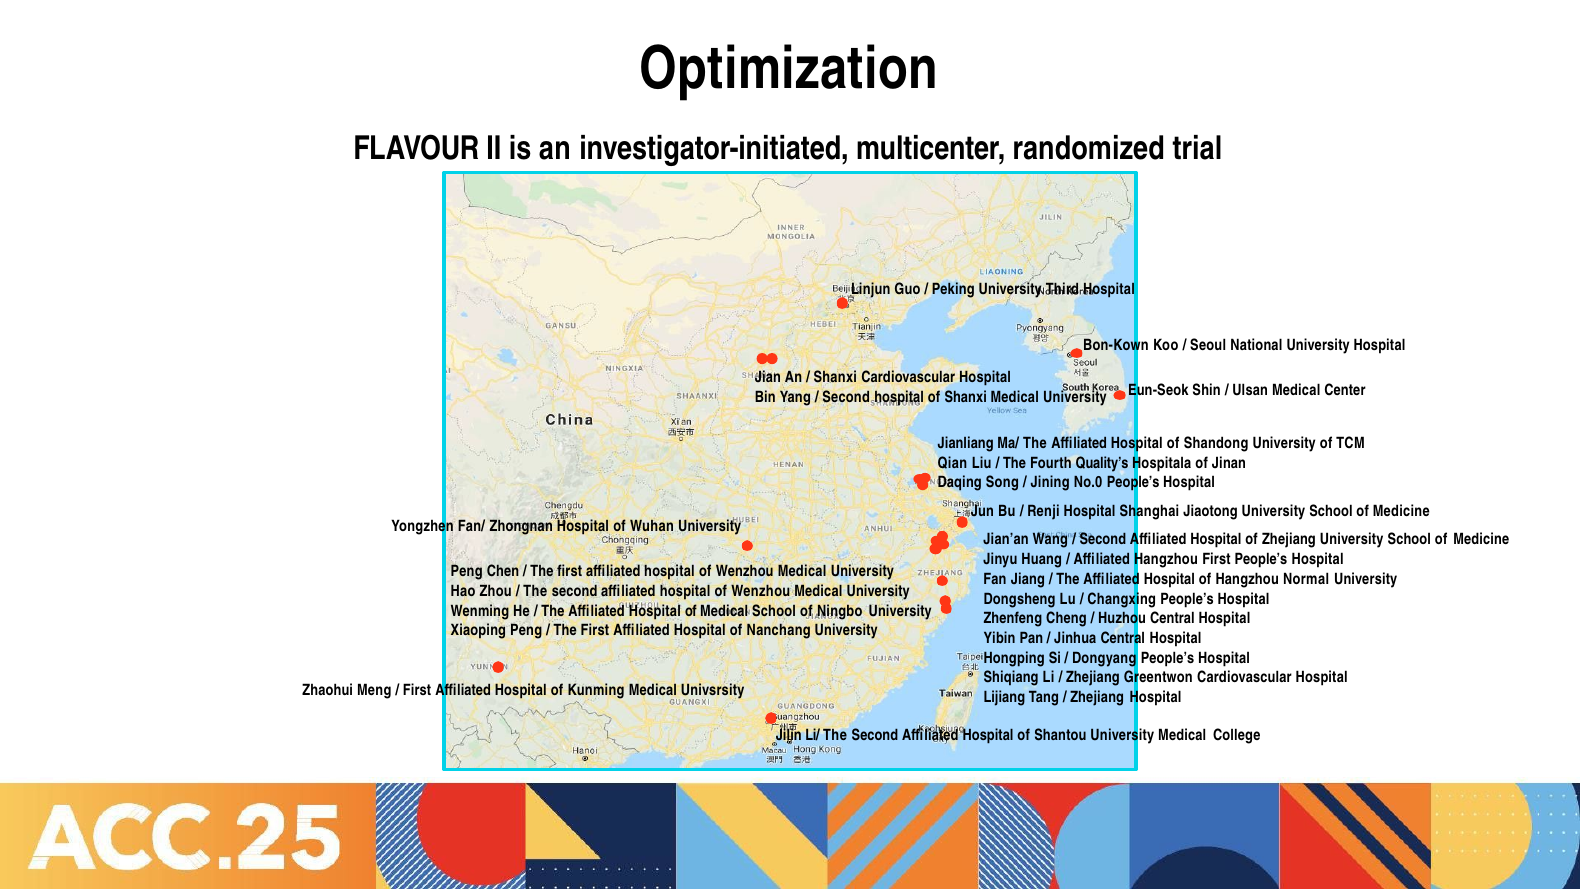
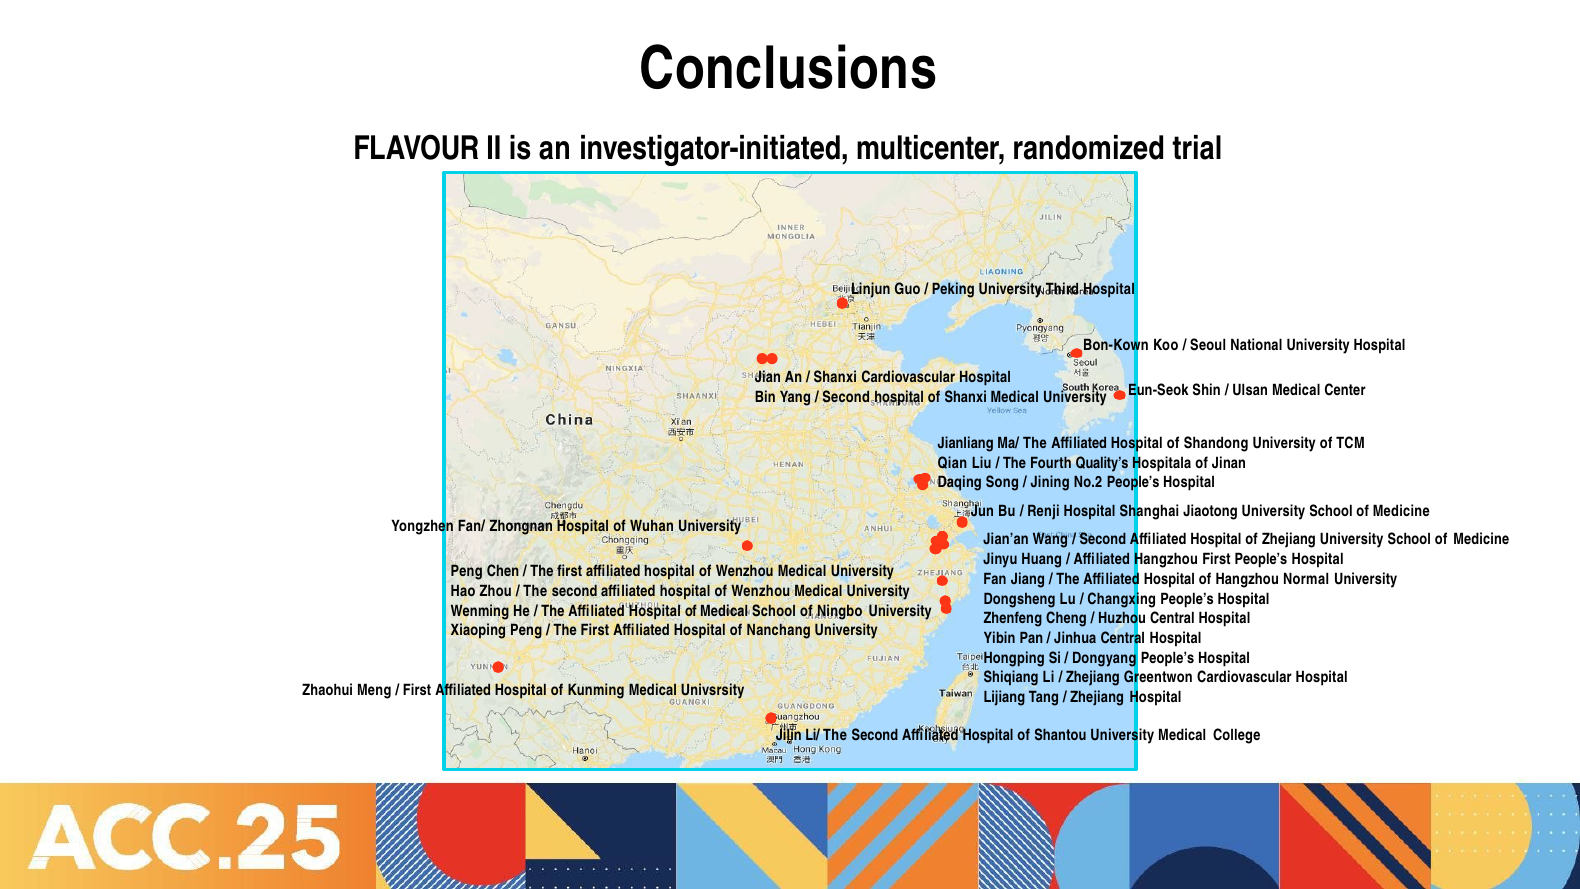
Optimization: Optimization -> Conclusions (788, 68)
No.0: No.0 -> No.2 (1088, 483)
